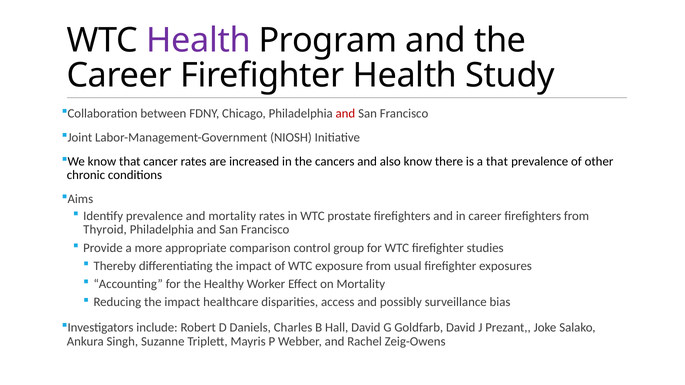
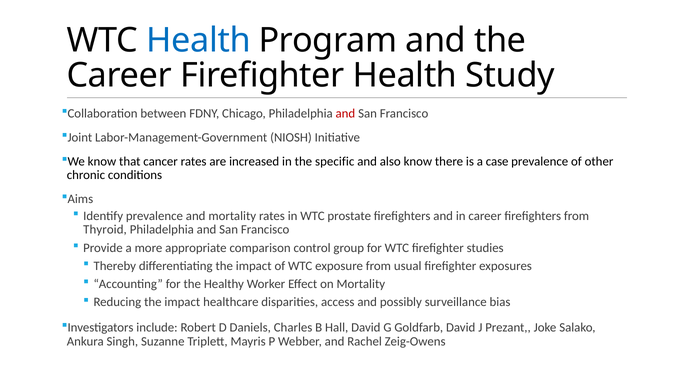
Health colour: purple -> blue (198, 41)
cancers: cancers -> specific (335, 161)
a that: that -> case (497, 161)
